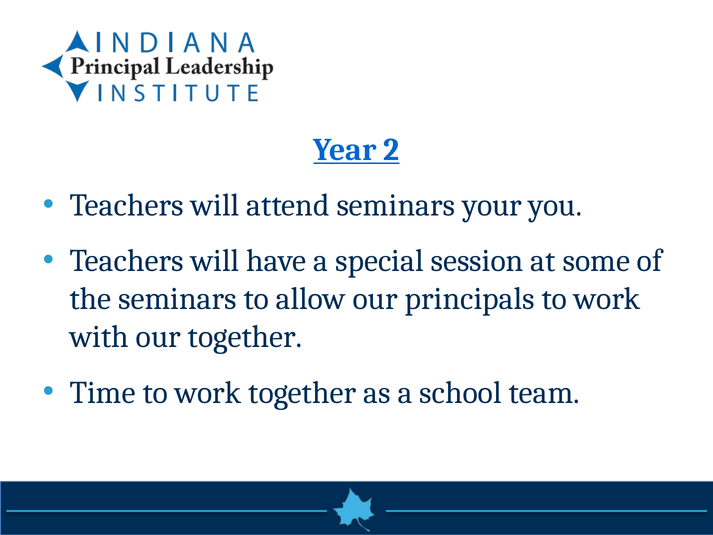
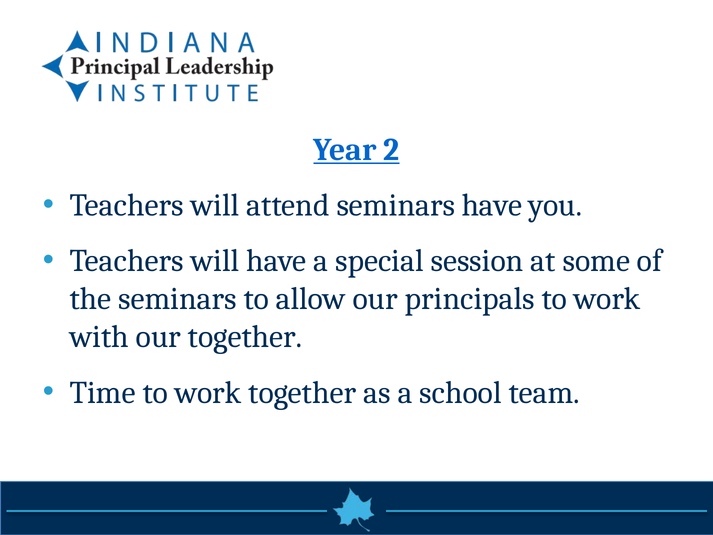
seminars your: your -> have (492, 205)
